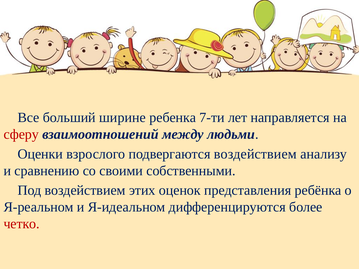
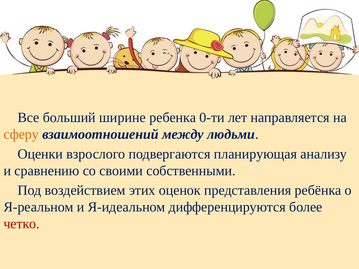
7-ти: 7-ти -> 0-ти (212, 118)
сферу colour: red -> orange (21, 134)
подвергаются воздействием: воздействием -> планирующая (255, 154)
